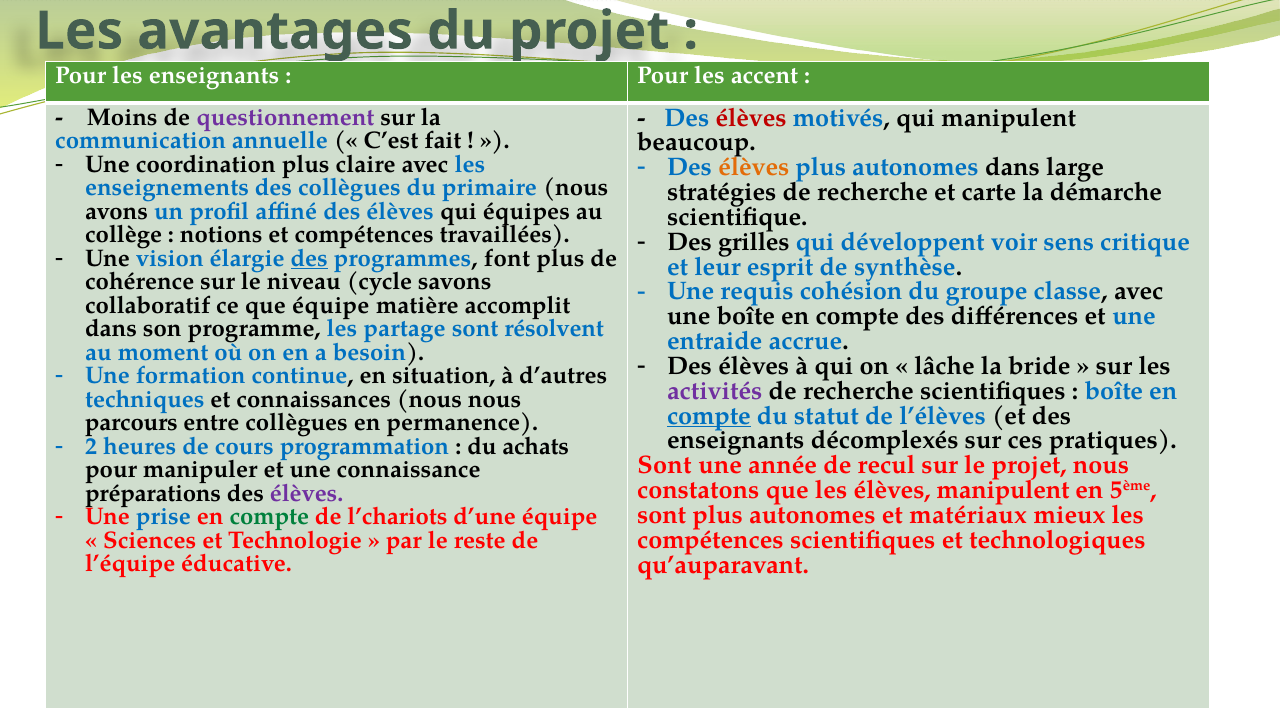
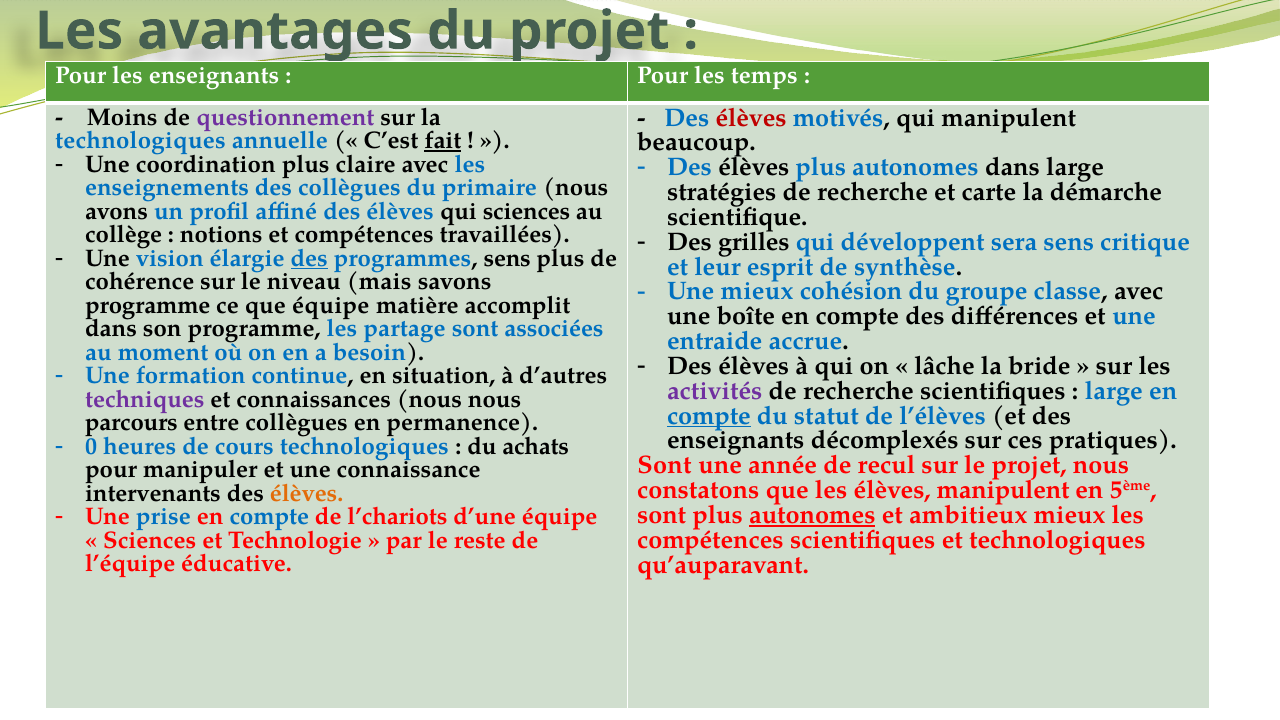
accent: accent -> temps (764, 75)
communication: communication -> technologiques (140, 141)
fait underline: none -> present (443, 141)
élèves colour: orange -> black (754, 167)
qui équipes: équipes -> sciences (527, 211)
voir: voir -> sera (1014, 242)
programmes font: font -> sens (507, 258)
cycle: cycle -> mais (379, 282)
Une requis: requis -> mieux (757, 292)
collaboratif: collaboratif -> programme (148, 305)
résolvent: résolvent -> associées (554, 329)
boîte: boîte -> large (1114, 391)
techniques colour: blue -> purple (145, 399)
2: 2 -> 0 (91, 446)
cours programmation: programmation -> technologiques (364, 446)
préparations: préparations -> intervenants (153, 493)
élèves colour: purple -> orange (307, 493)
autonomes underline: none -> present (812, 515)
matériaux: matériaux -> ambitieux (968, 515)
compte colour: green -> blue (269, 517)
